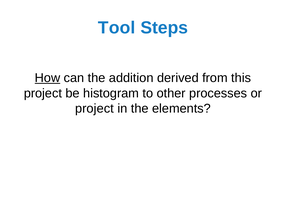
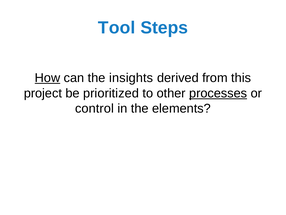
addition: addition -> insights (131, 78)
histogram: histogram -> prioritized (111, 93)
processes underline: none -> present (218, 93)
project: project -> control (94, 108)
